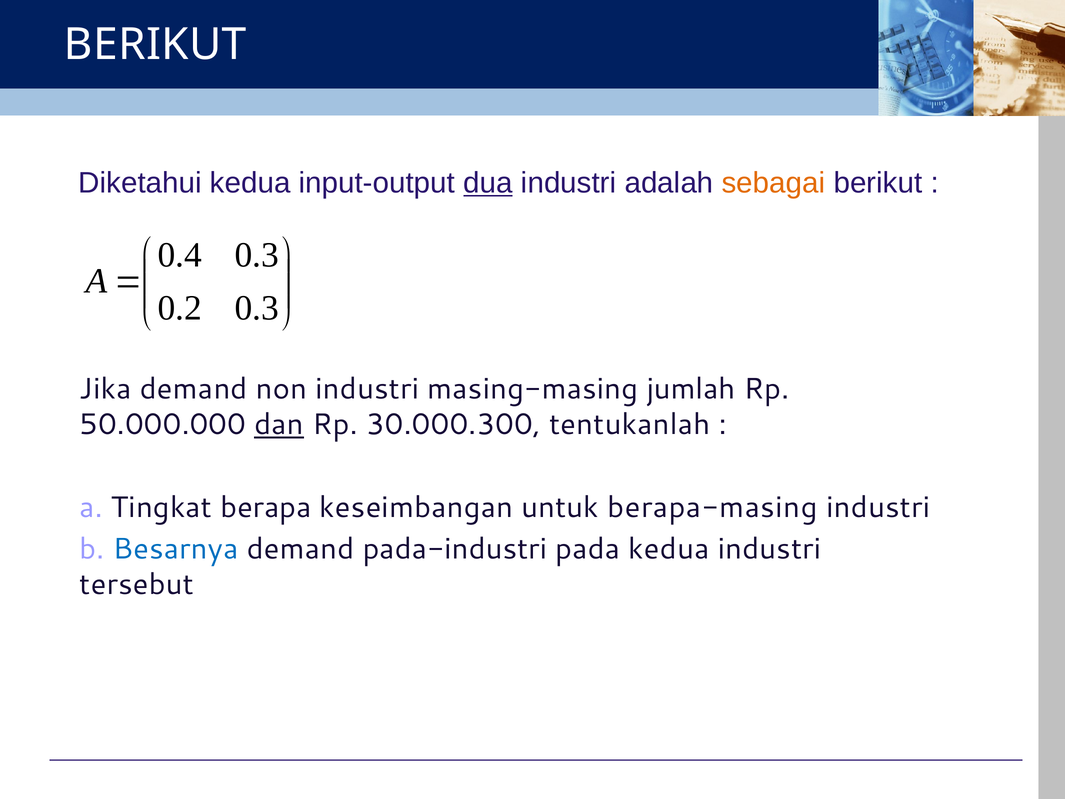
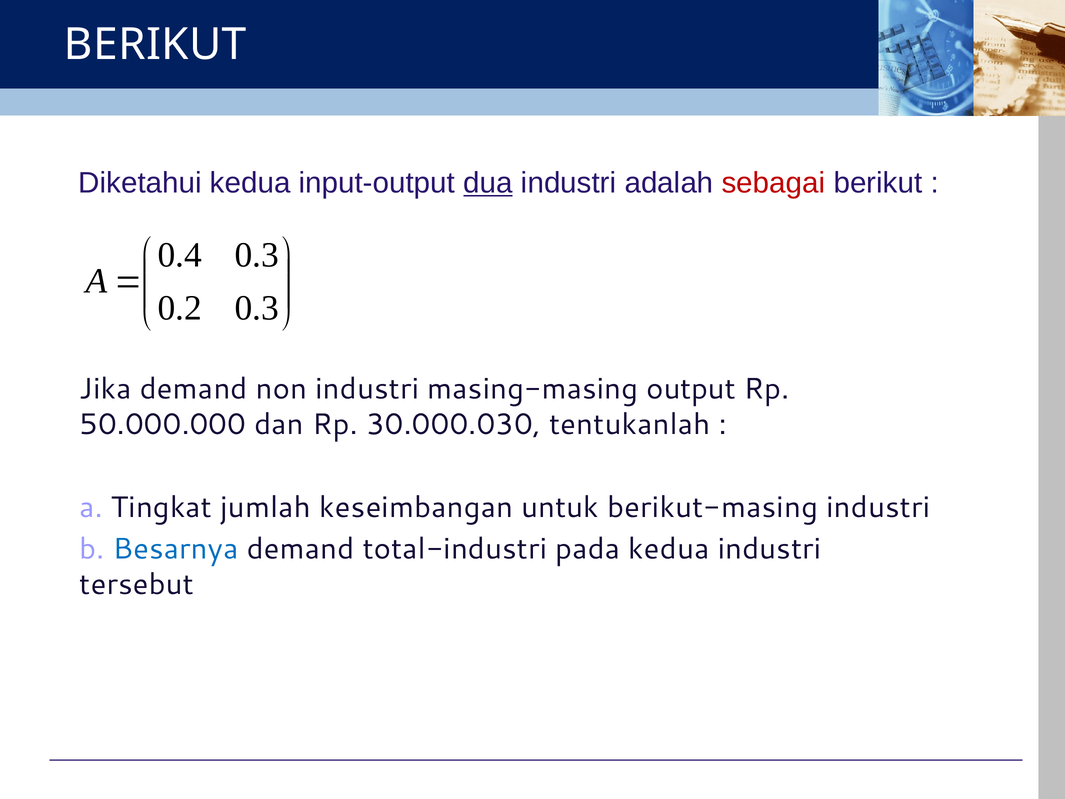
sebagai colour: orange -> red (774, 183)
jumlah: jumlah -> output (691, 389)
dan underline: present -> none (279, 425)
30.000.300: 30.000.300 -> 30.000.030 (454, 425)
berapa: berapa -> jumlah (266, 507)
berapa-masing: berapa-masing -> berikut-masing (713, 507)
pada-industri: pada-industri -> total-industri (455, 549)
